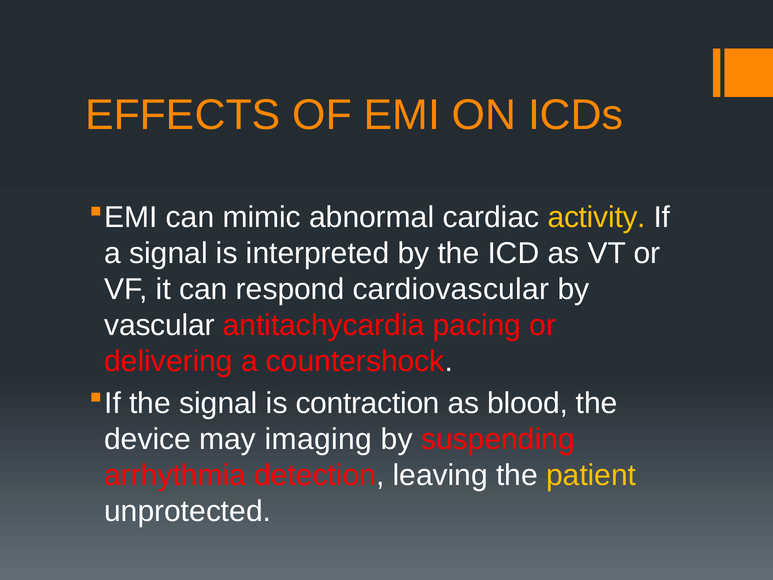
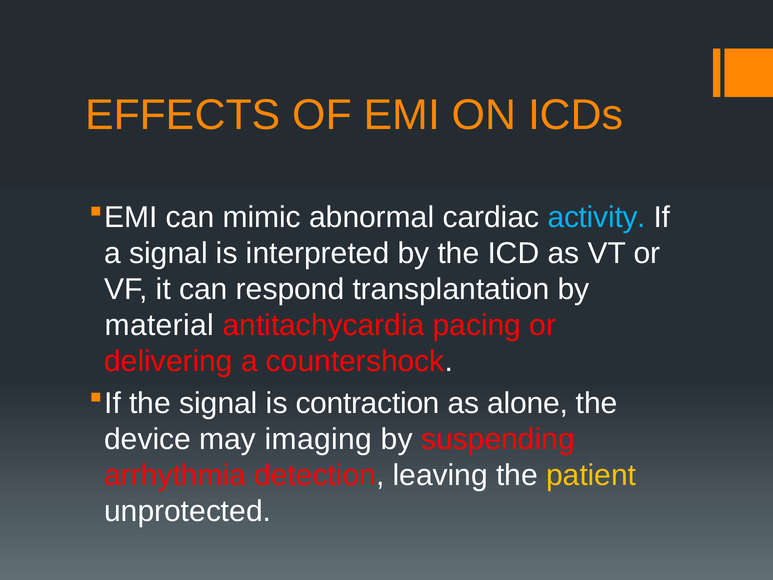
activity colour: yellow -> light blue (597, 217)
cardiovascular: cardiovascular -> transplantation (451, 289)
vascular: vascular -> material (159, 325)
blood: blood -> alone (528, 403)
